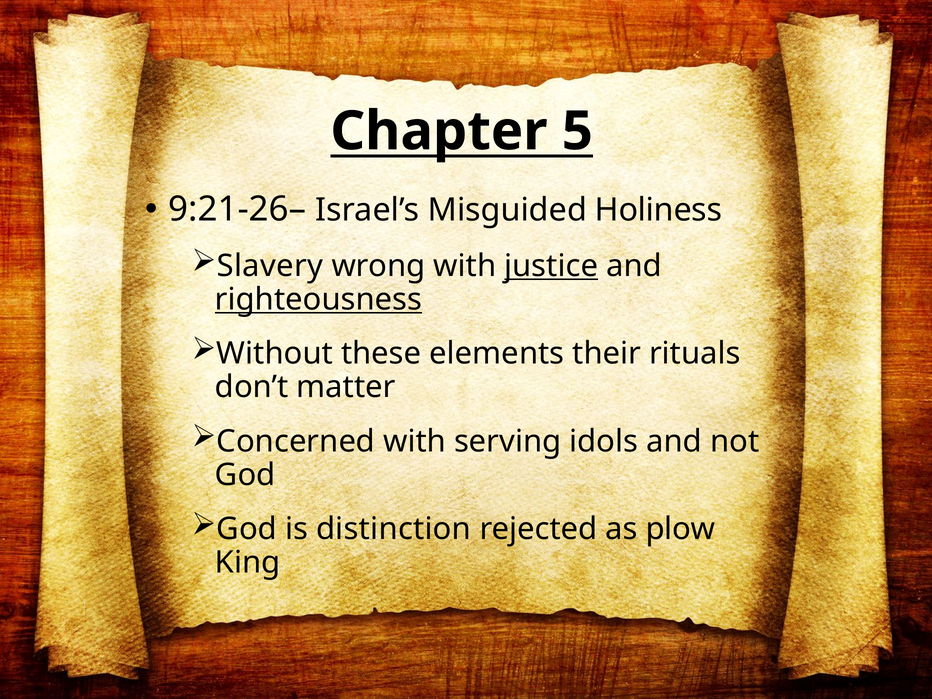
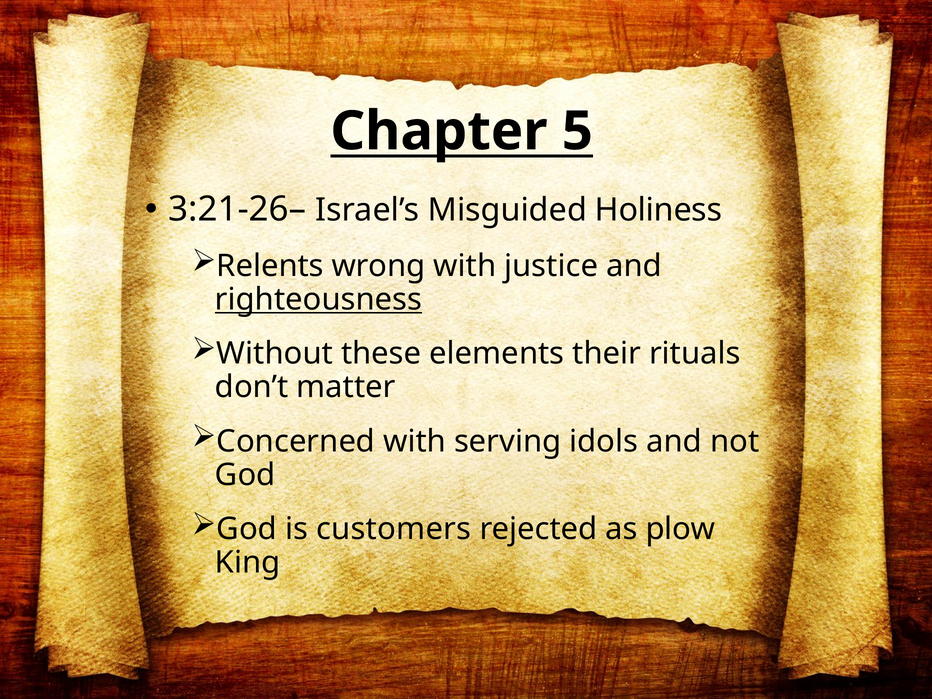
9:21-26–: 9:21-26– -> 3:21-26– (237, 209)
Slavery: Slavery -> Relents (270, 266)
justice underline: present -> none (551, 266)
distinction: distinction -> customers (394, 529)
